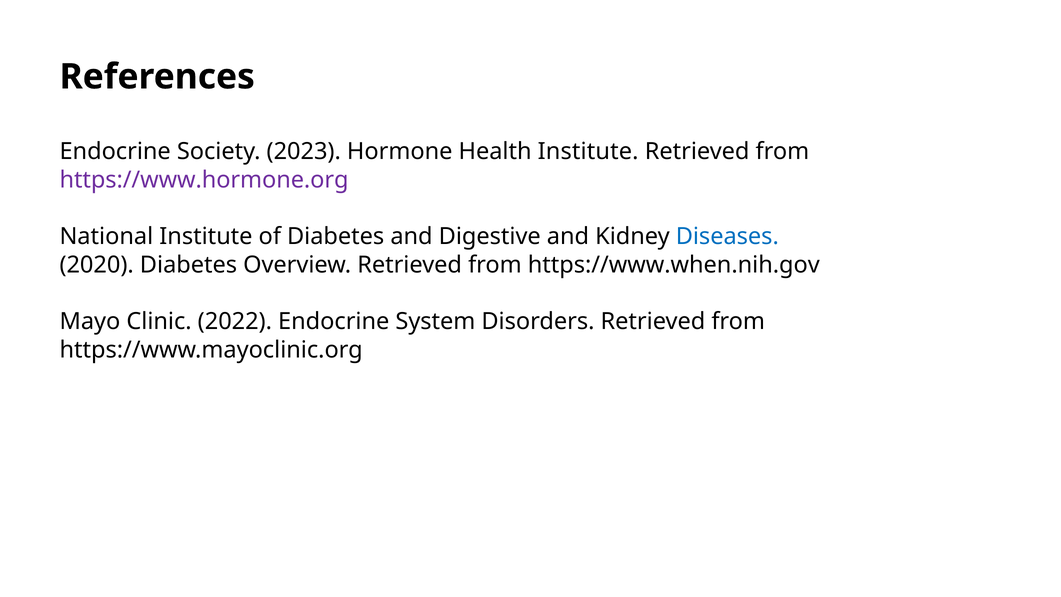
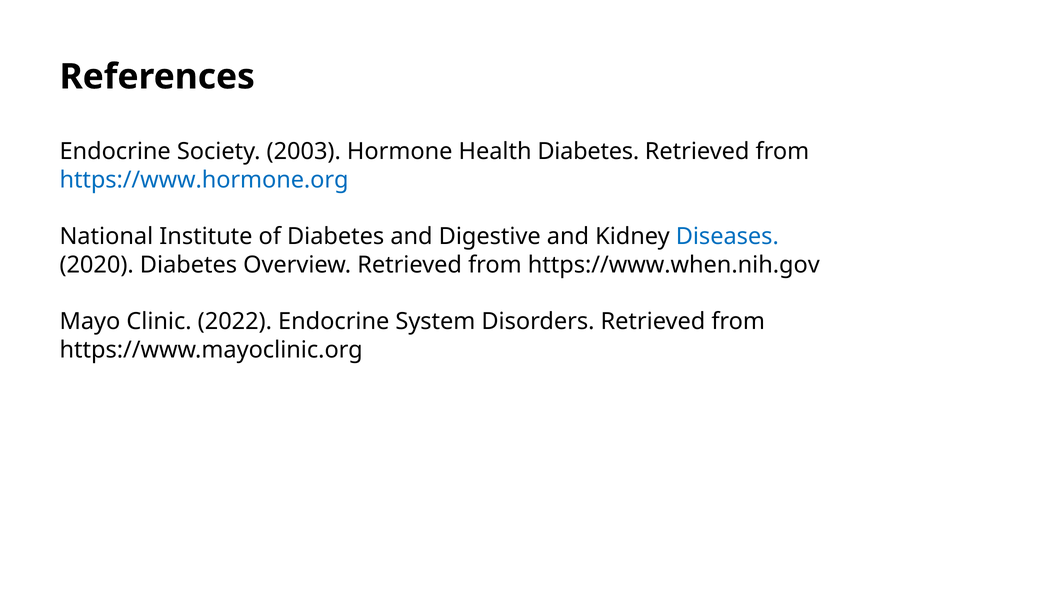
2023: 2023 -> 2003 (304, 152)
Health Institute: Institute -> Diabetes (588, 152)
https://www.hormone.org colour: purple -> blue (204, 180)
